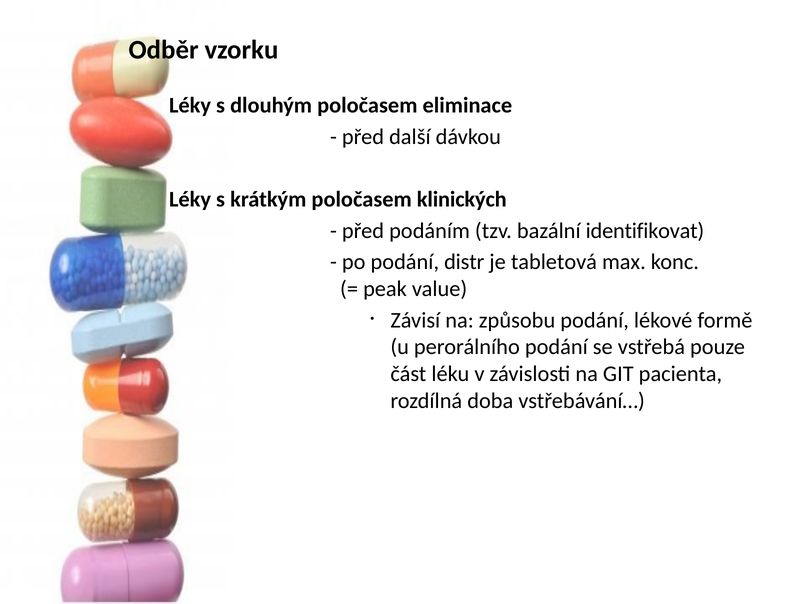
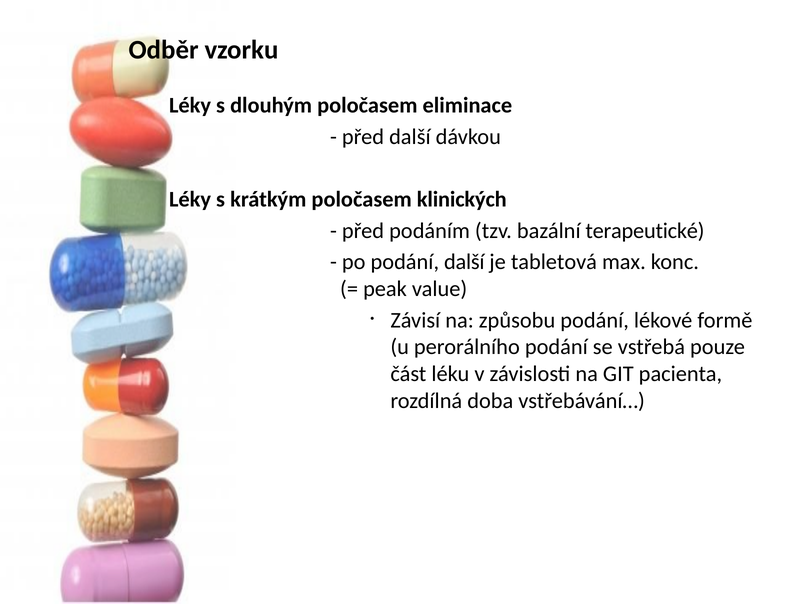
identifikovat: identifikovat -> terapeutické (645, 231)
podání distr: distr -> další (464, 262)
